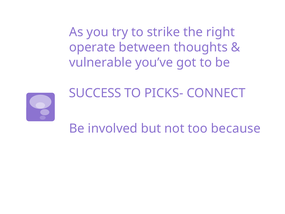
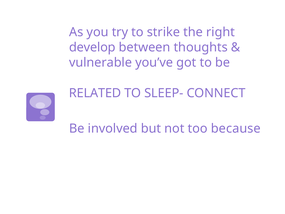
operate: operate -> develop (92, 47)
SUCCESS: SUCCESS -> RELATED (95, 93)
PICKS-: PICKS- -> SLEEP- (164, 93)
